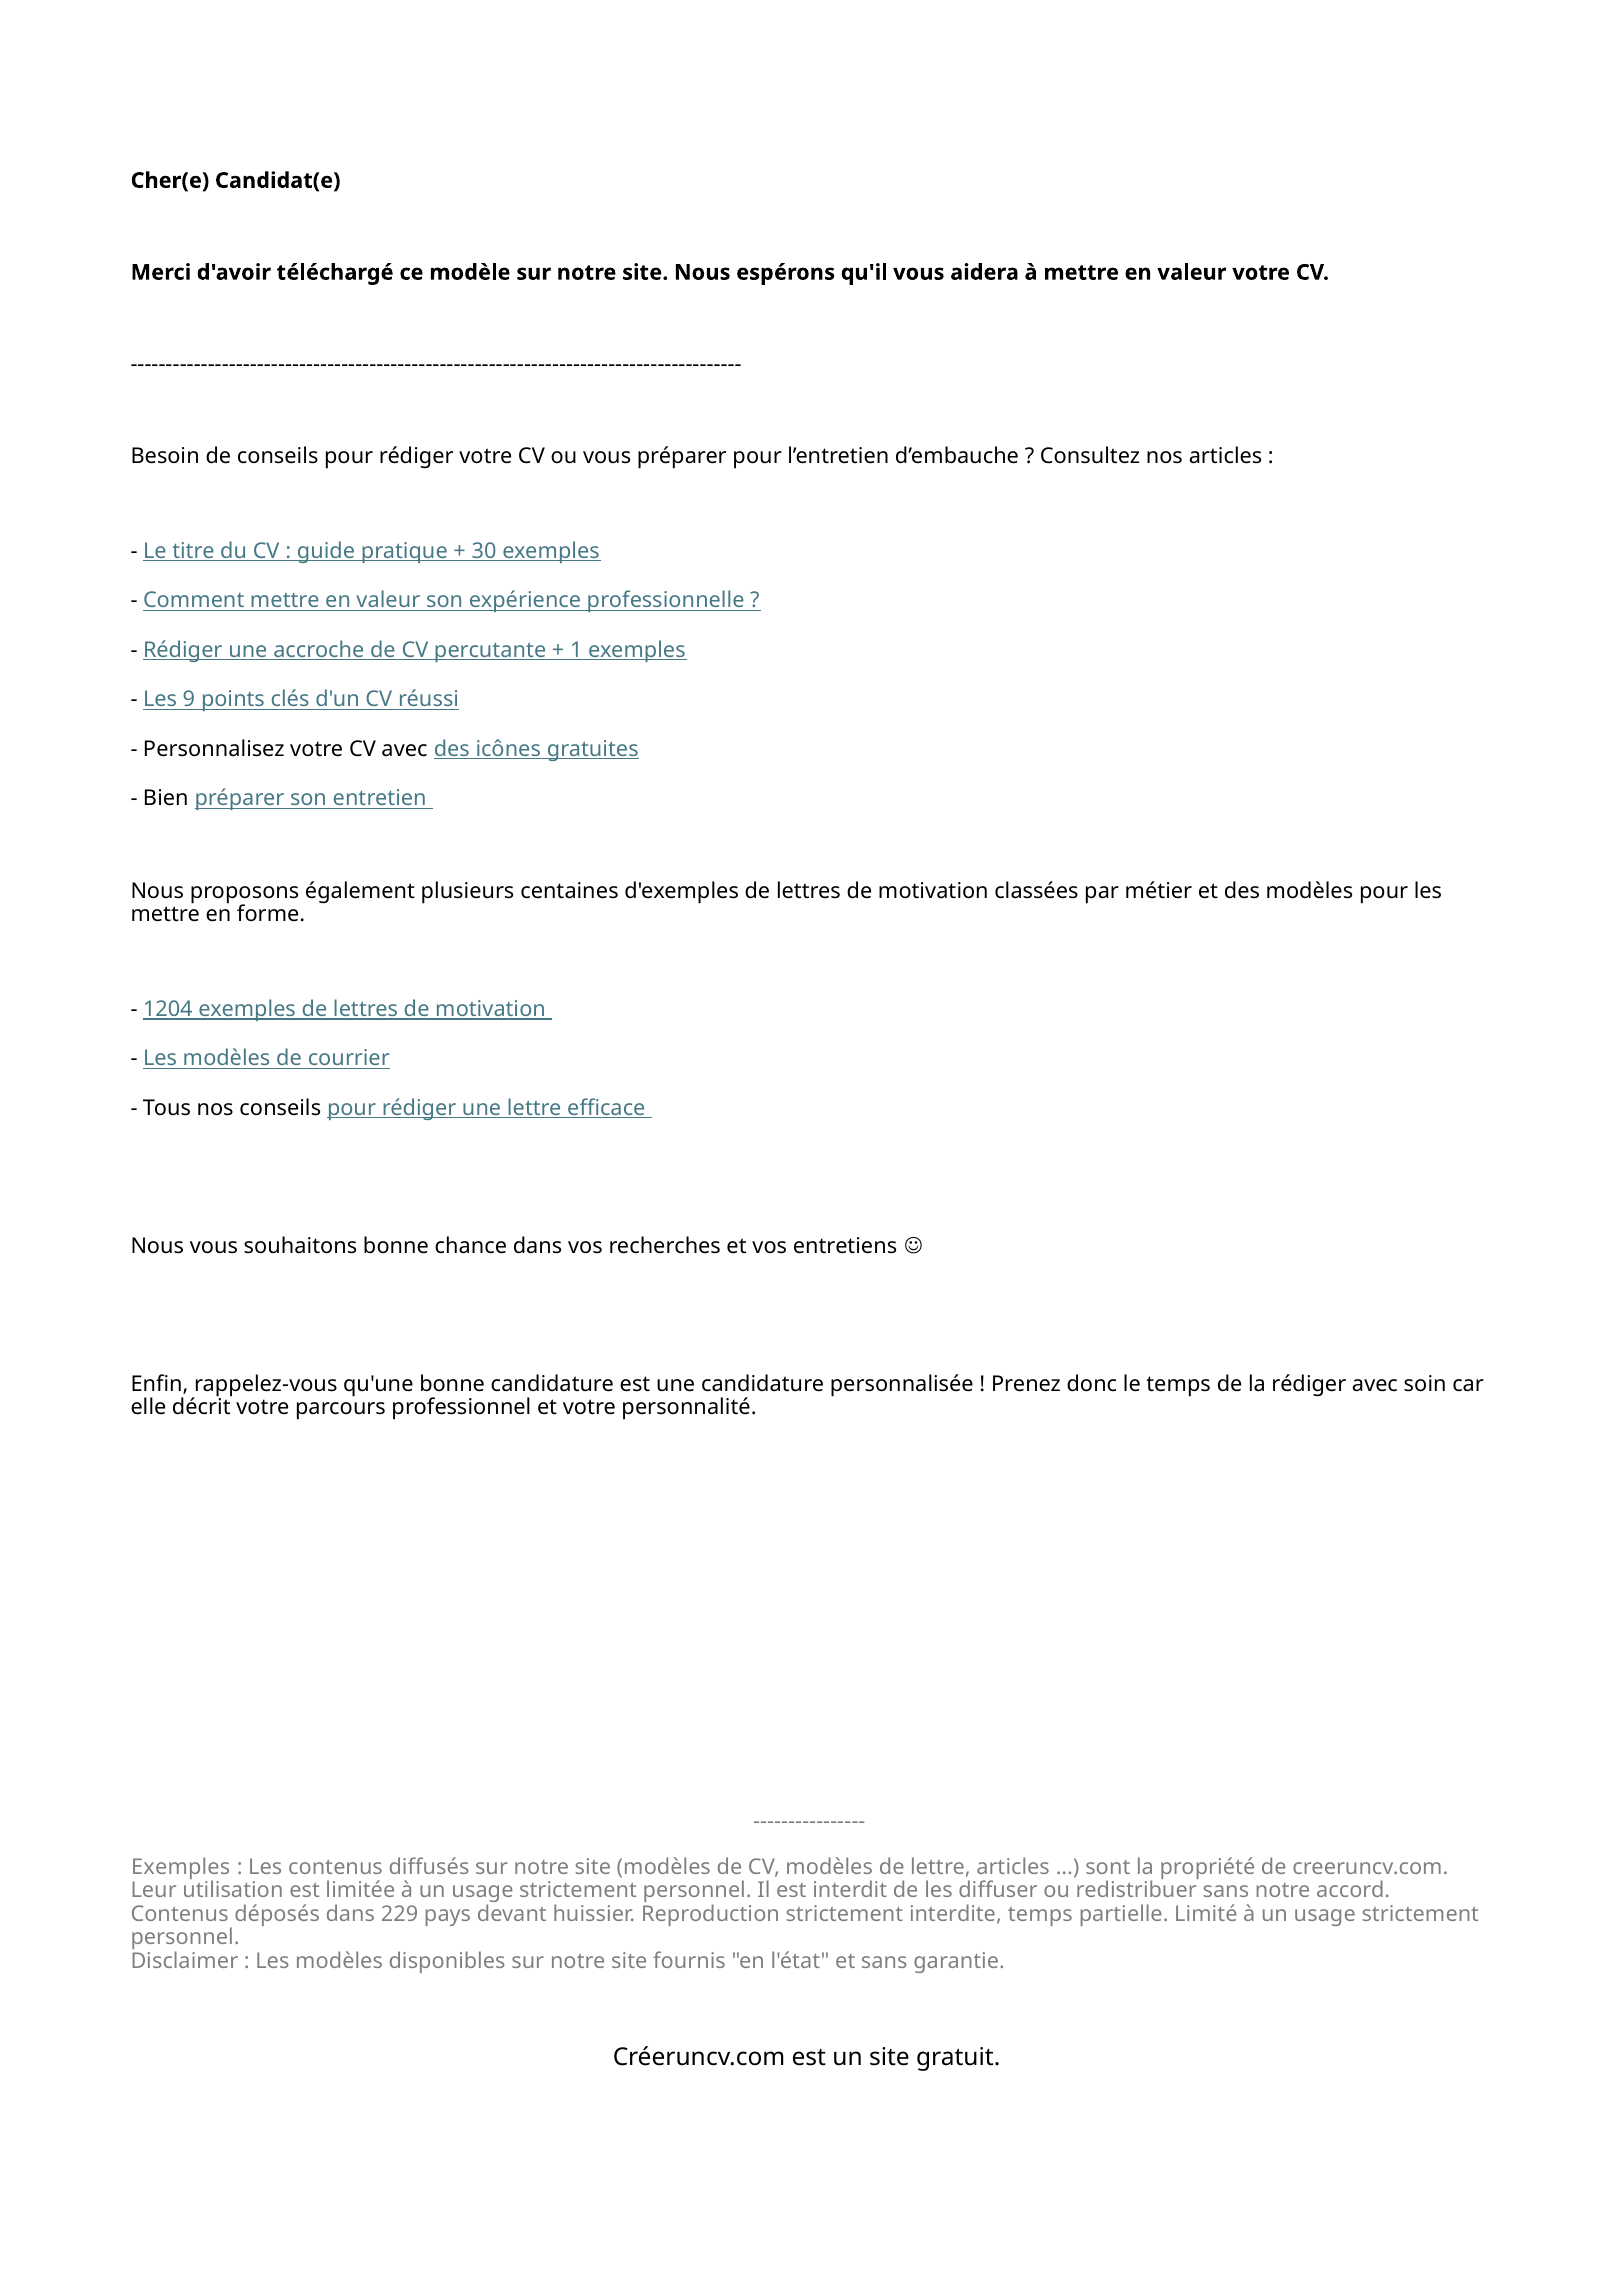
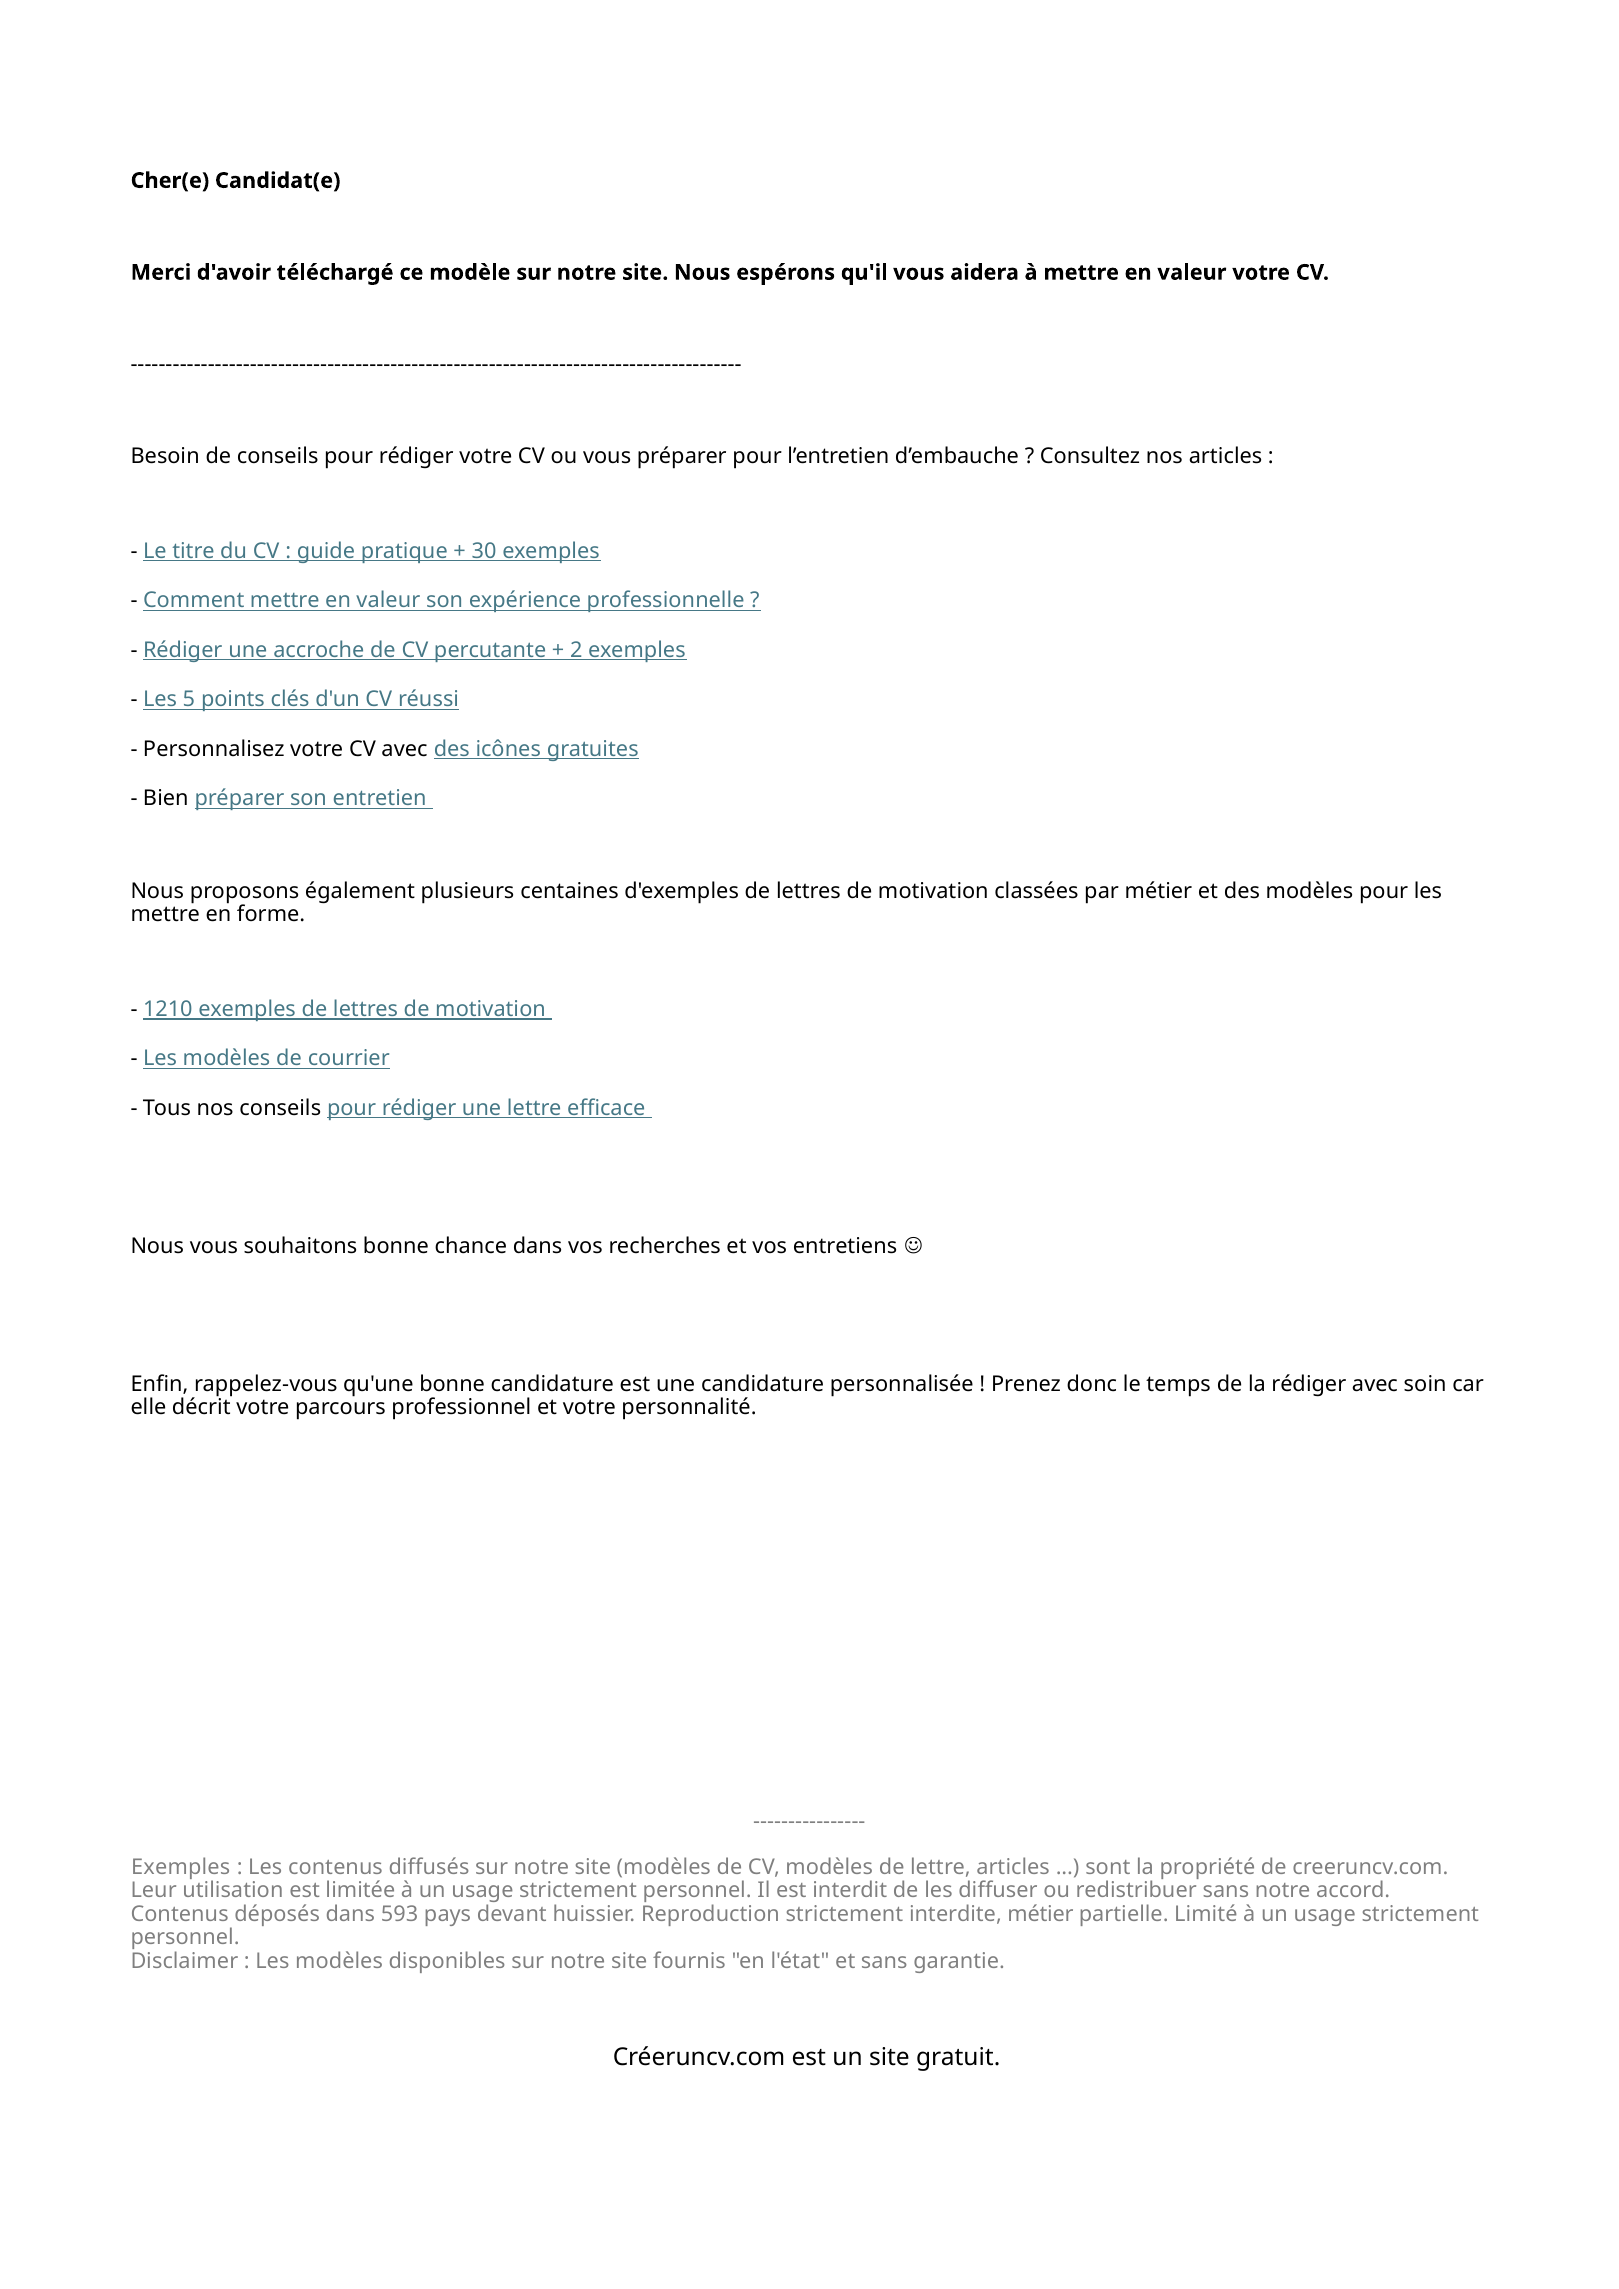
1: 1 -> 2 (576, 650)
9: 9 -> 5 (189, 700)
1204: 1204 -> 1210 (168, 1009)
229: 229 -> 593 (400, 1915)
interdite temps: temps -> métier (1041, 1915)
